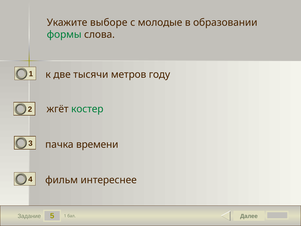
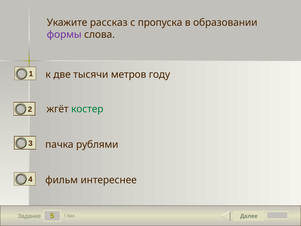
выборе: выборе -> рассказ (109, 23)
молодые: молодые -> пропуска (160, 23)
формы colour: green -> purple (64, 35)
времени: времени -> рублями (97, 144)
